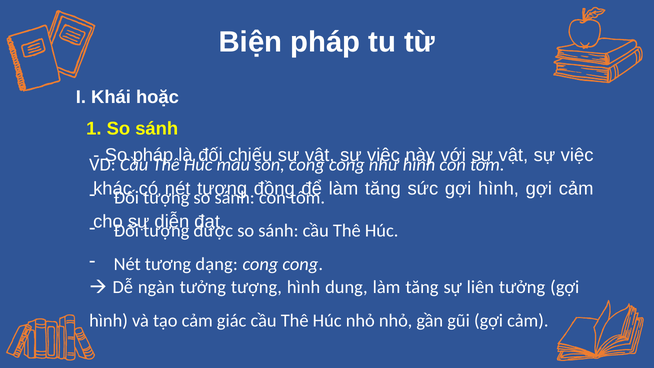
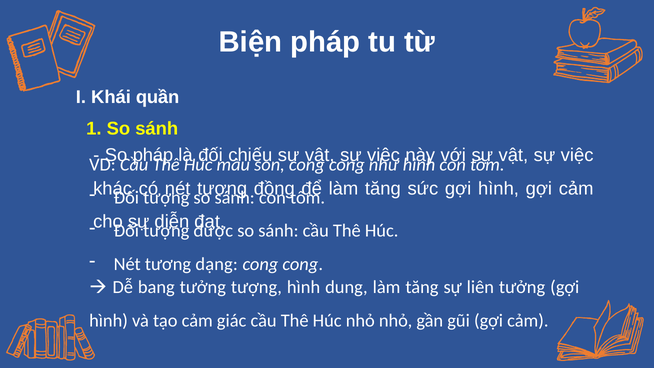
hoặc: hoặc -> quần (158, 97)
ngàn: ngàn -> bang (156, 287)
